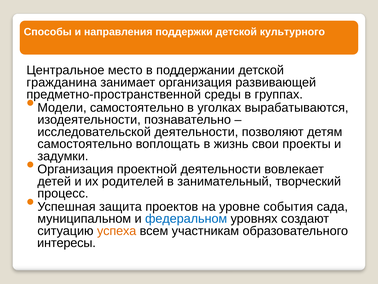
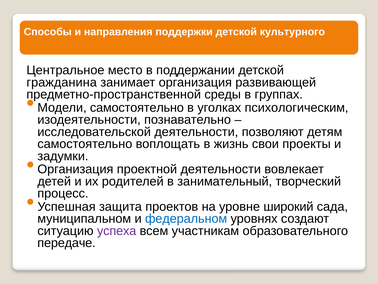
вырабатываются: вырабатываются -> психологическим (297, 107)
события: события -> широкий (288, 206)
успеха colour: orange -> purple (117, 231)
интересы: интересы -> передаче (66, 243)
